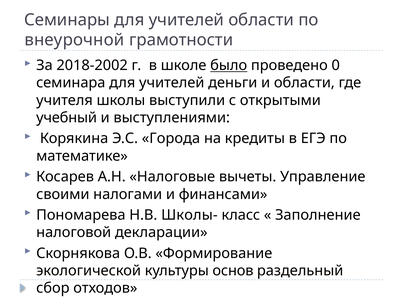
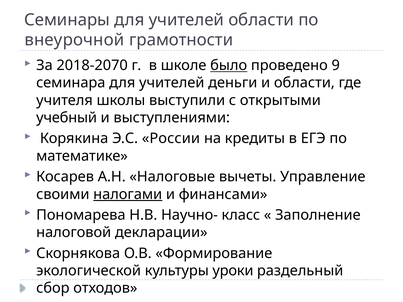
2018-2002: 2018-2002 -> 2018-2070 (92, 65)
0: 0 -> 9 (336, 65)
Города: Города -> России (171, 139)
налогами underline: none -> present (128, 194)
Школы-: Школы- -> Научно- (190, 215)
основ: основ -> уроки (233, 271)
